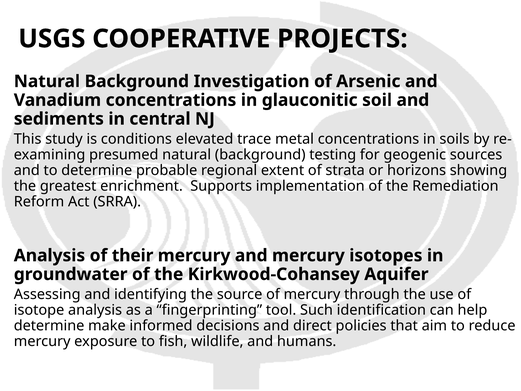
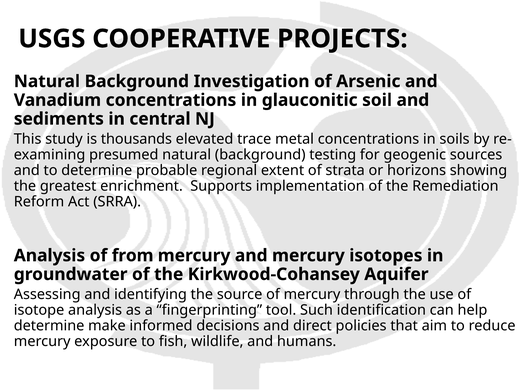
conditions: conditions -> thousands (136, 139)
their: their -> from (133, 255)
